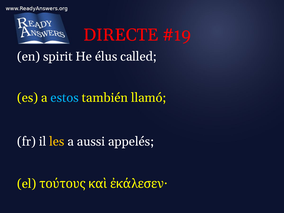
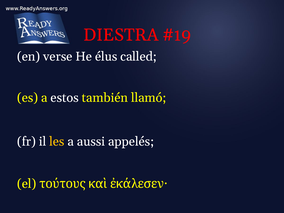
DIRECTE: DIRECTE -> DIESTRA (121, 35)
spirit: spirit -> verse (58, 57)
estos colour: light blue -> white (65, 98)
